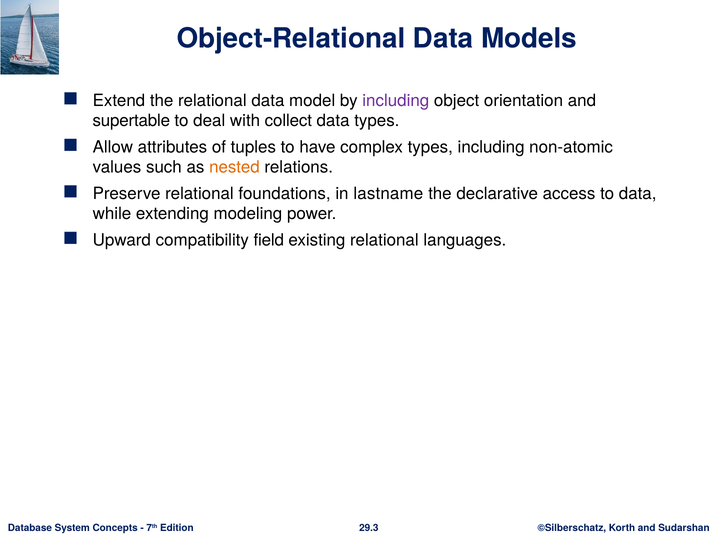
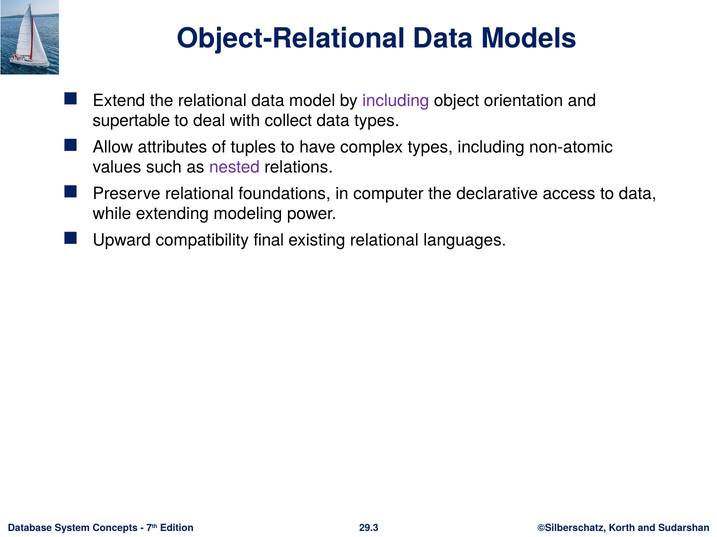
nested colour: orange -> purple (234, 168)
lastname: lastname -> computer (388, 194)
field: field -> final (269, 240)
